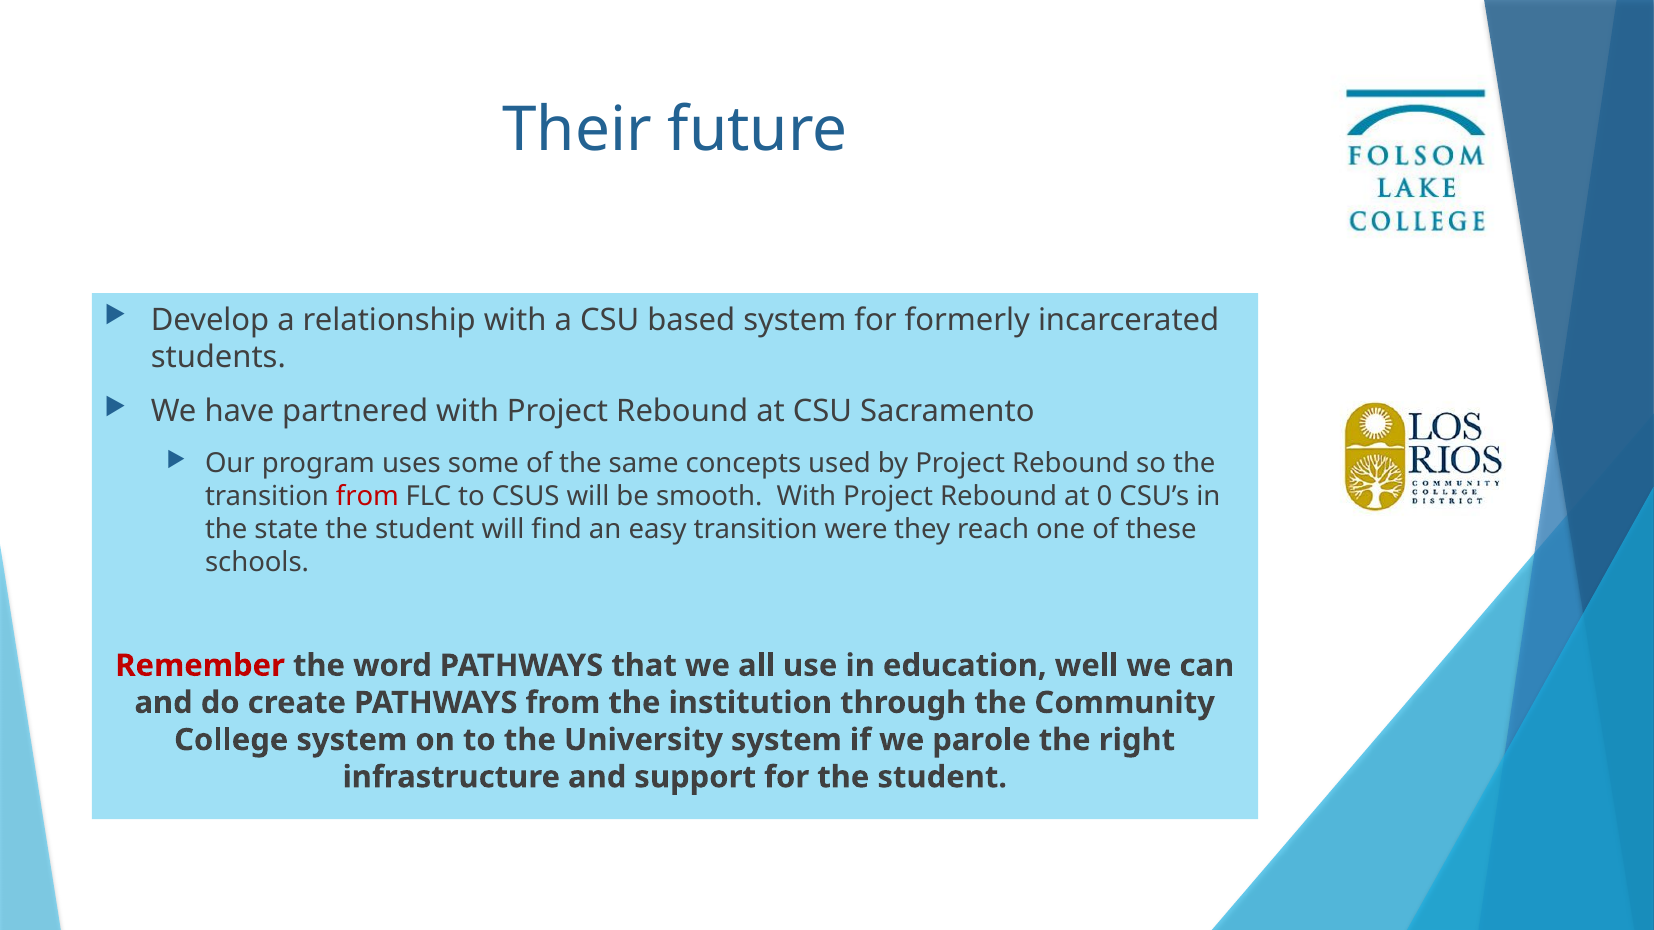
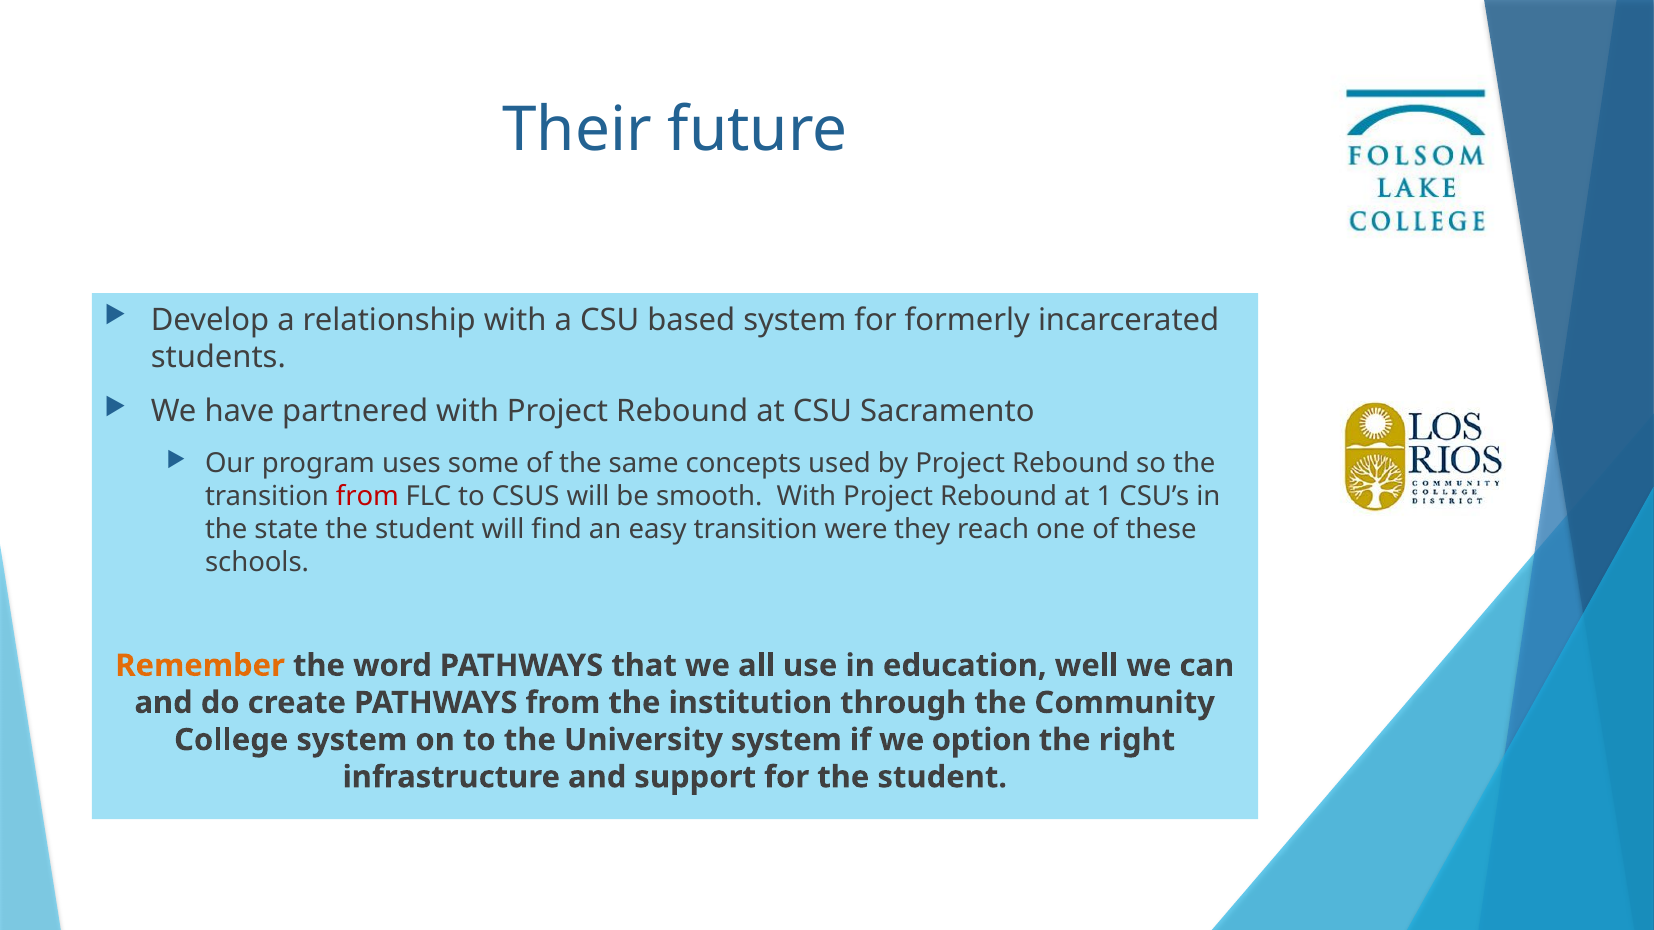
0: 0 -> 1 (1104, 497)
Remember colour: red -> orange (200, 666)
parole: parole -> option (982, 740)
